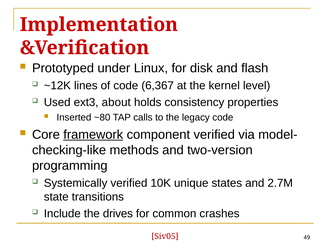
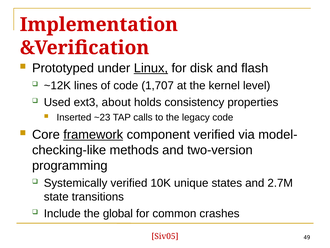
Linux underline: none -> present (151, 68)
6,367: 6,367 -> 1,707 (158, 86)
~80: ~80 -> ~23 (102, 117)
drives: drives -> global (118, 213)
